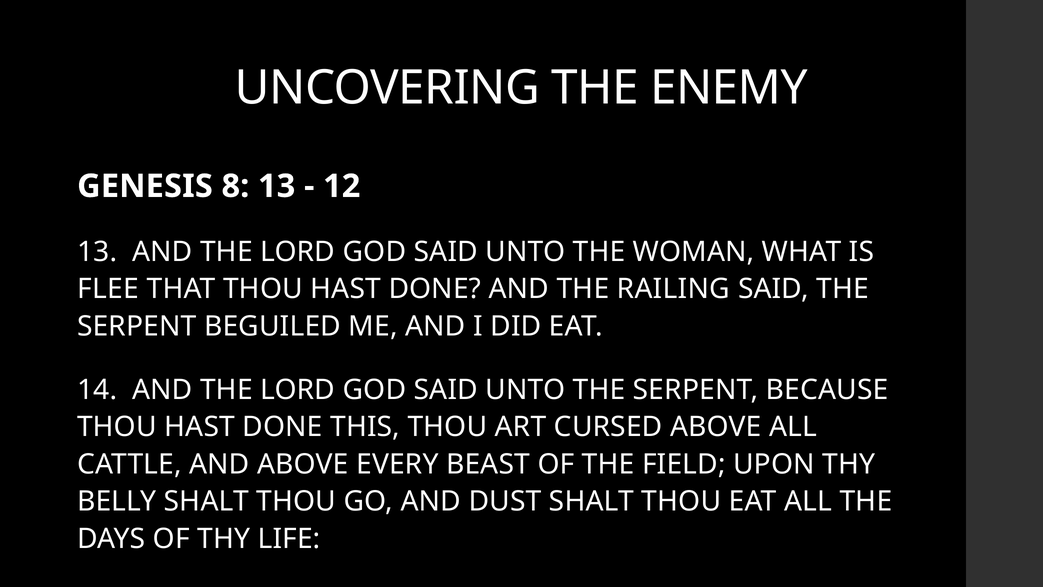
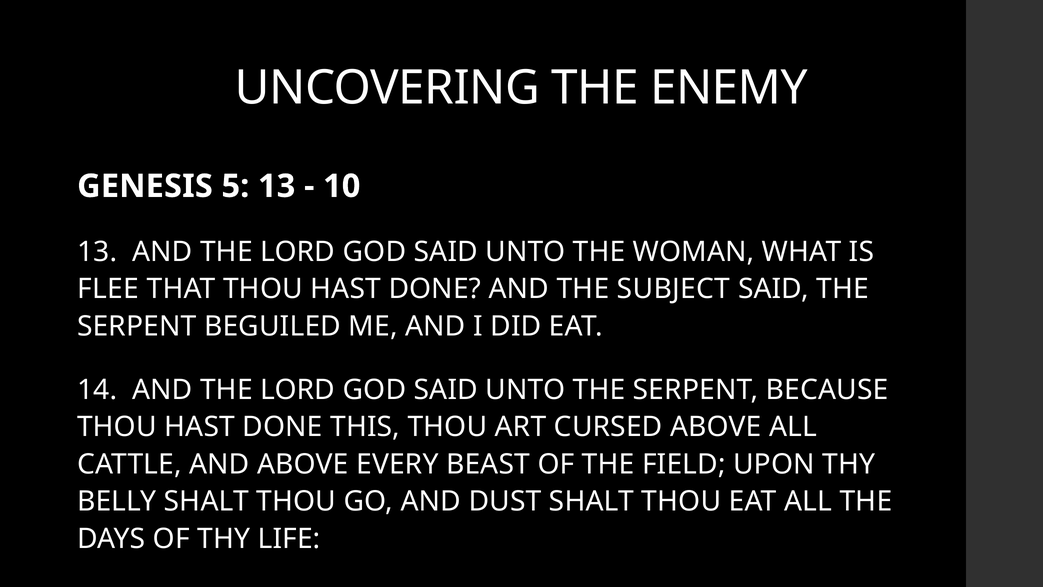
8: 8 -> 5 (235, 186)
12: 12 -> 10 (342, 186)
RAILING: RAILING -> SUBJECT (673, 289)
